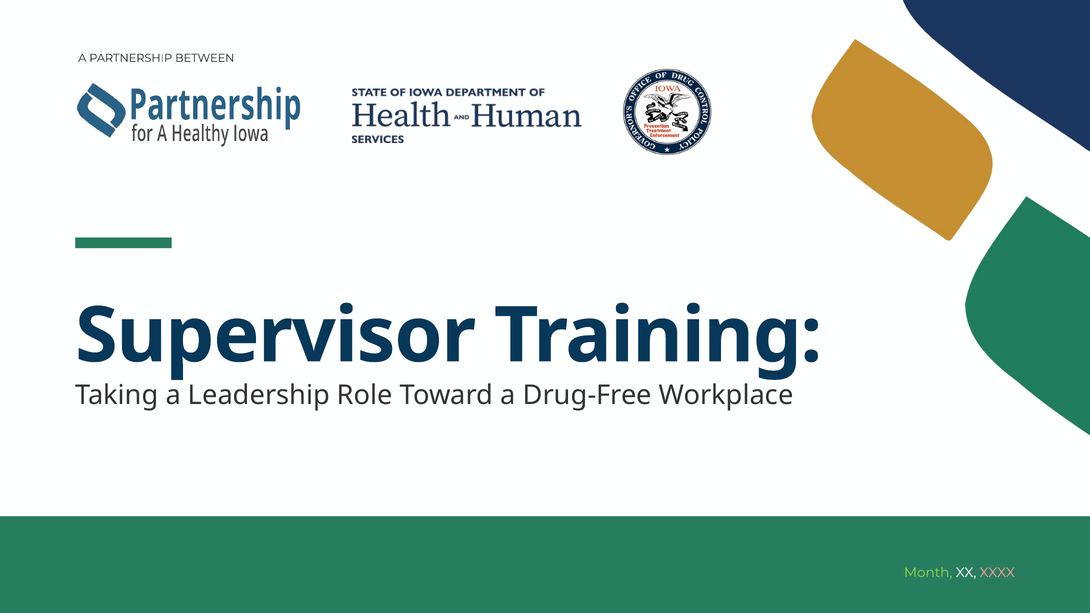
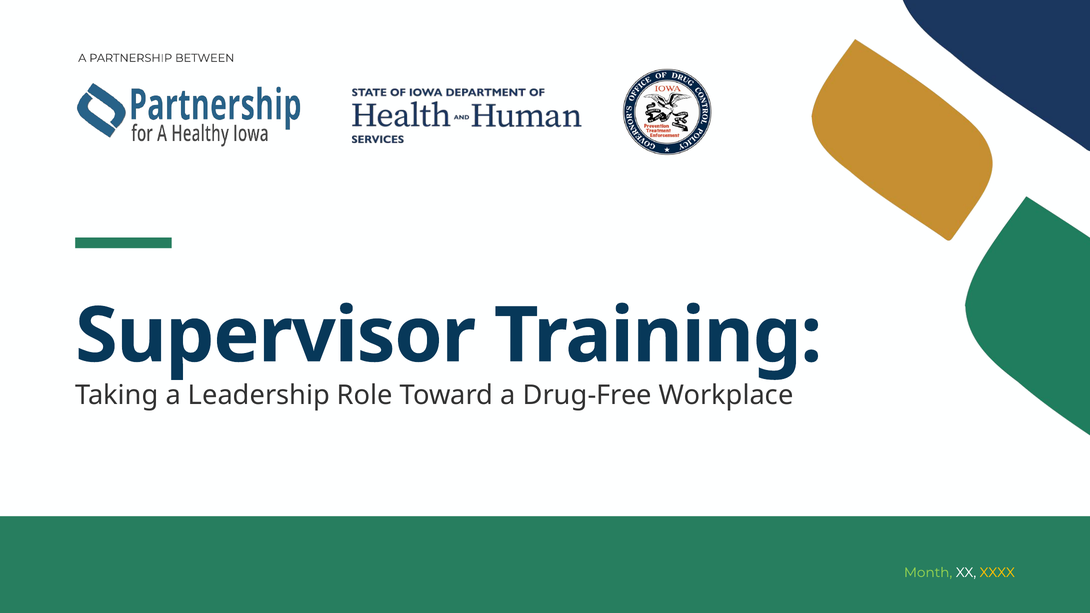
XXXX colour: pink -> yellow (997, 573)
